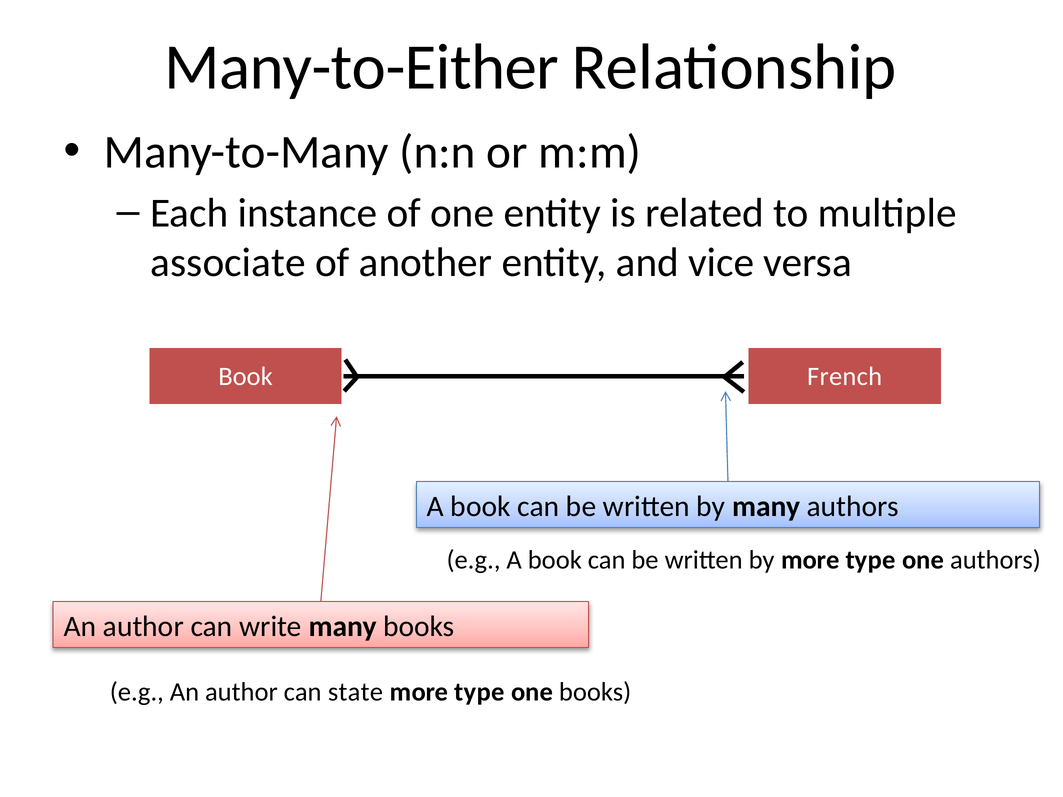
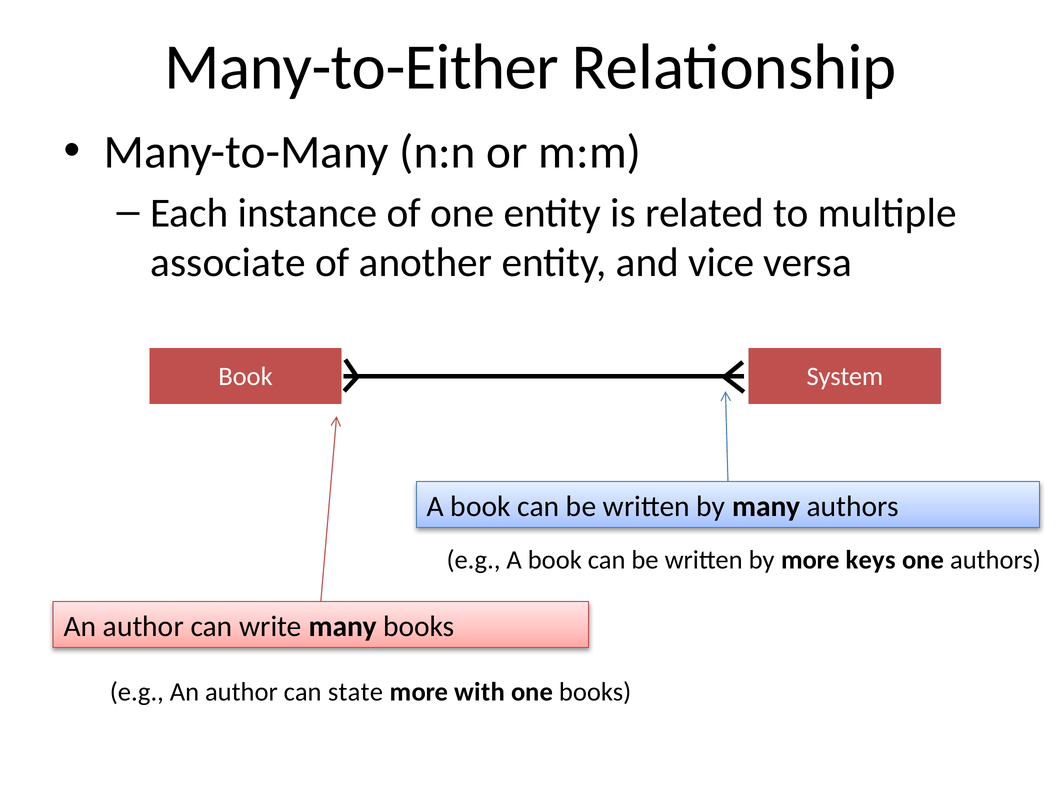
French: French -> System (845, 377)
by more type: type -> keys (871, 560)
type: type -> with (480, 692)
